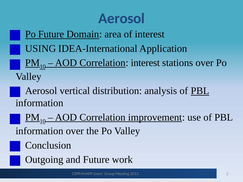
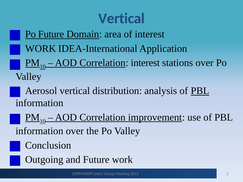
Aerosol: Aerosol -> Vertical (122, 18)
USING: USING -> WORK (41, 49)
